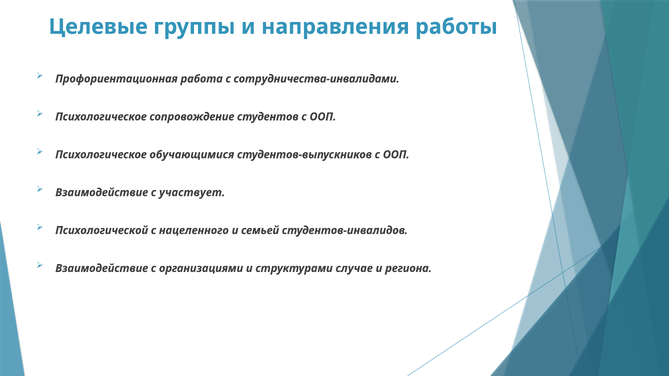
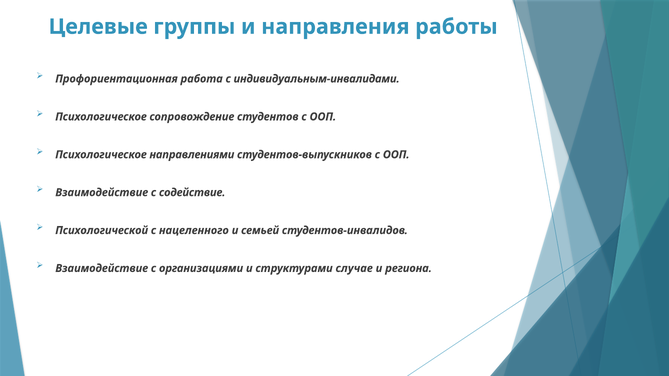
сотрудничества-инвалидами: сотрудничества-инвалидами -> индивидуальным-инвалидами (317, 79)
обучающимися: обучающимися -> направлениями (192, 155)
участвует: участвует -> содействие (192, 193)
